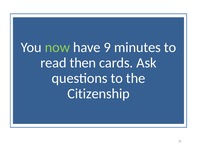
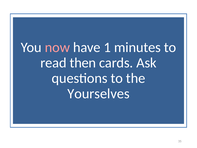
now colour: light green -> pink (57, 47)
9: 9 -> 1 (107, 47)
Citizenship: Citizenship -> Yourselves (98, 93)
